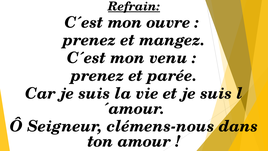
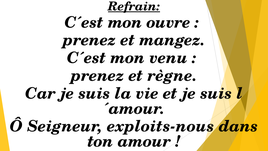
parée: parée -> règne (172, 76)
clémens-nous: clémens-nous -> exploits-nous (161, 126)
